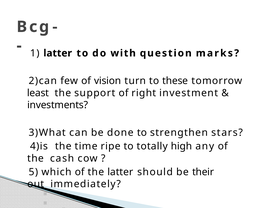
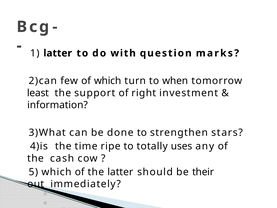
of vision: vision -> which (108, 81)
these: these -> when (175, 81)
investments: investments -> information (58, 105)
high: high -> uses (182, 146)
